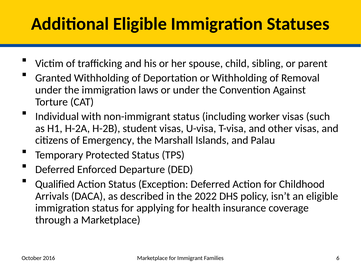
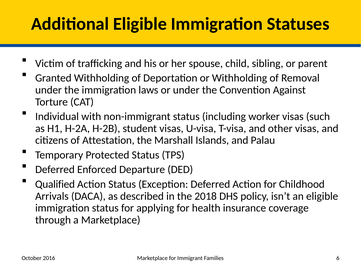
Emergency: Emergency -> Attestation (108, 140)
2022: 2022 -> 2018 (206, 196)
